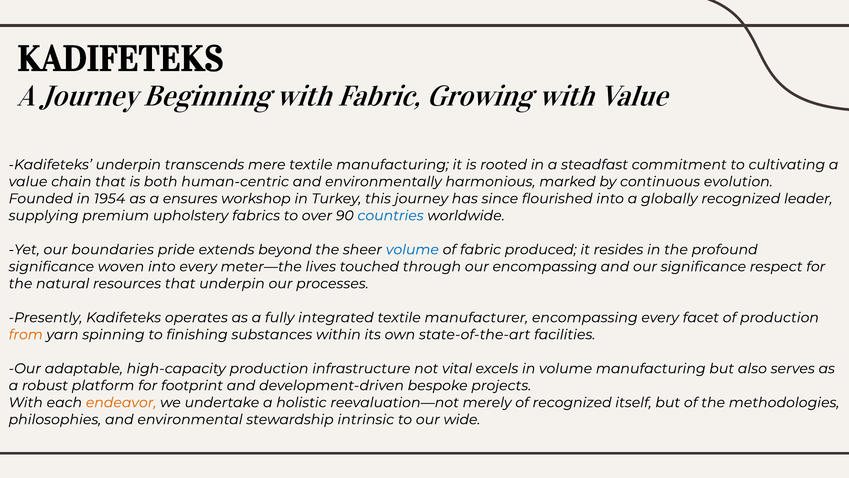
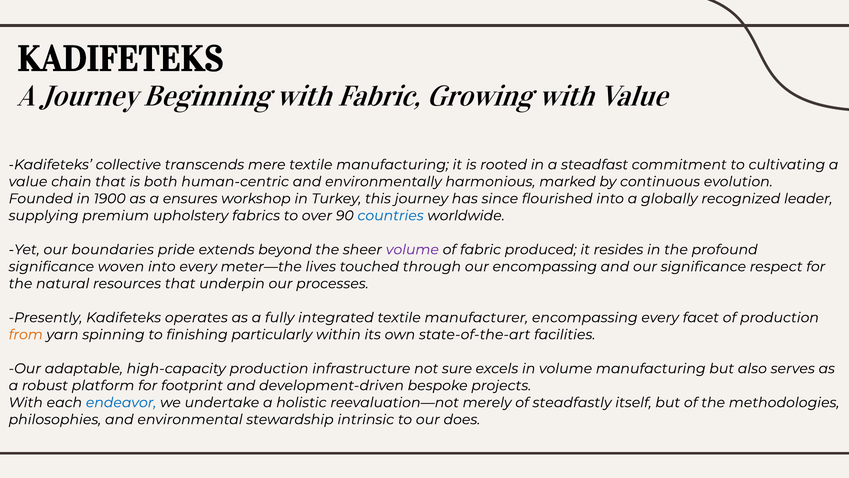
Kadifeteks underpin: underpin -> collective (128, 164)
1954: 1954 -> 1900 (110, 198)
volume colour: blue -> purple (412, 249)
substances: substances -> particularly (272, 334)
vital: vital -> sure (457, 368)
endeavor colour: orange -> blue (121, 402)
of recognized: recognized -> steadfastly (572, 402)
wide: wide -> does (462, 419)
